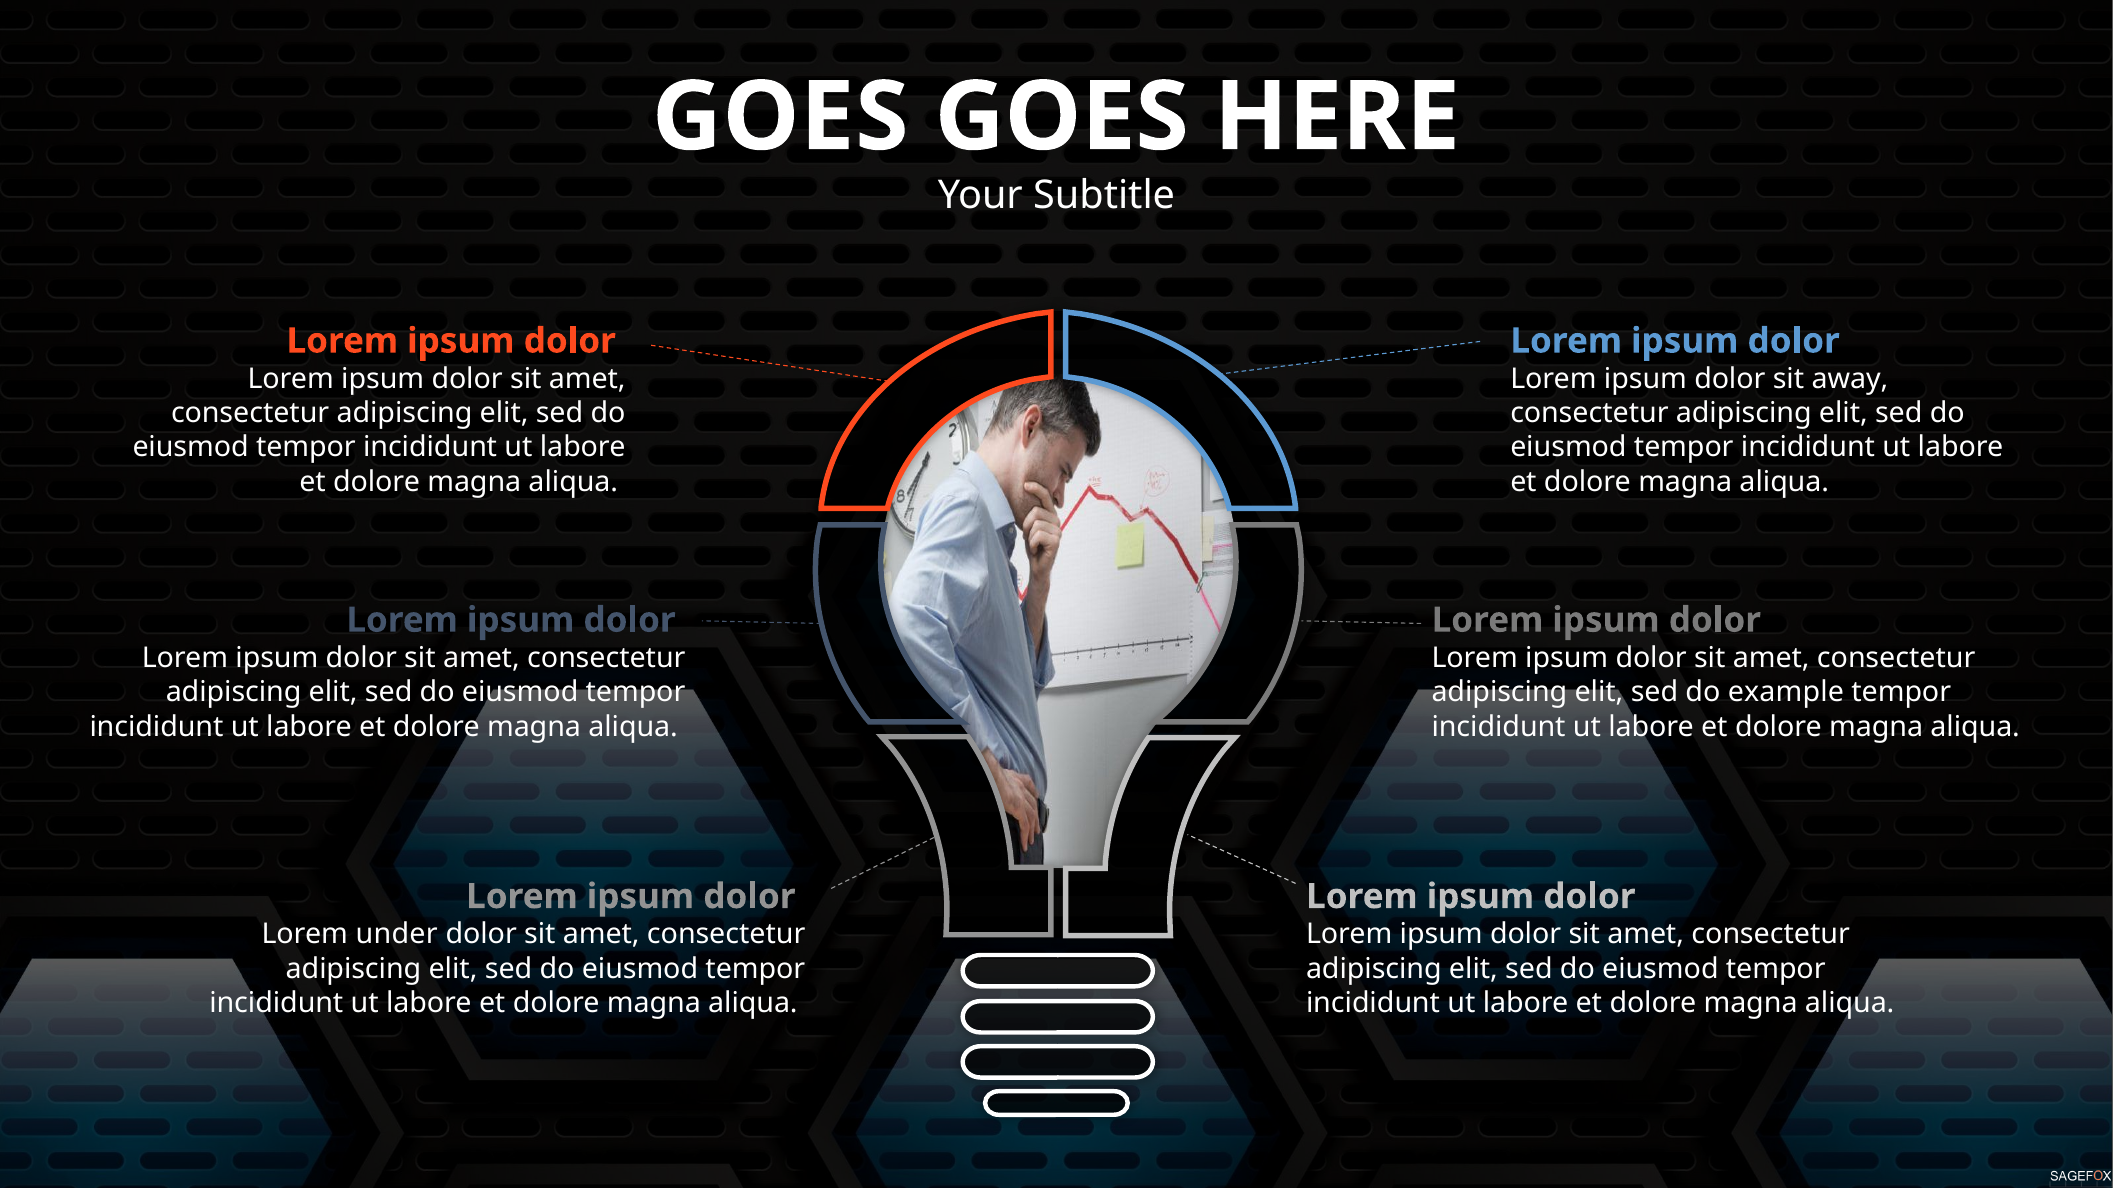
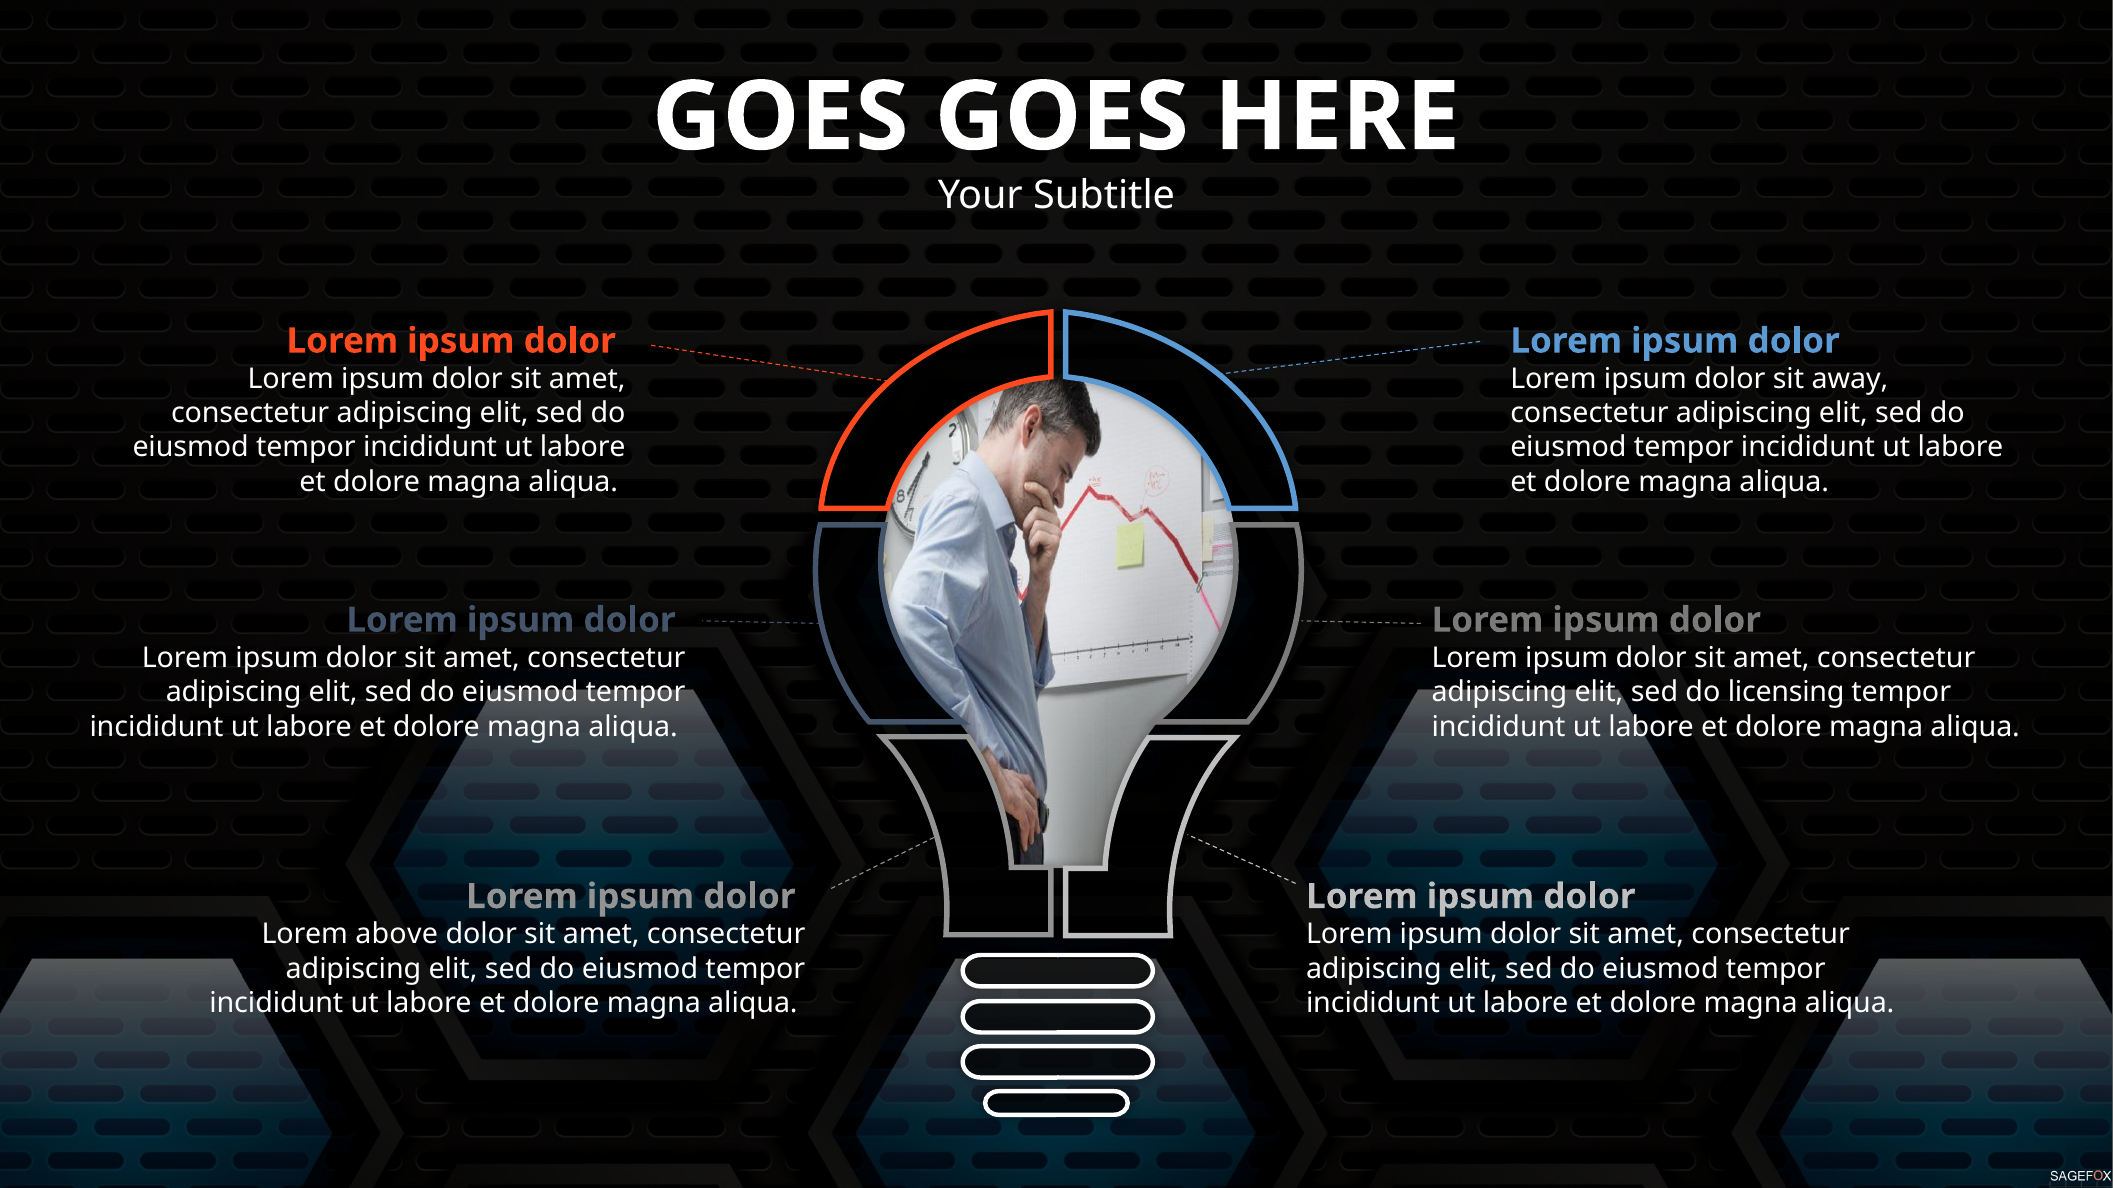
example: example -> licensing (1786, 693)
under: under -> above (397, 935)
